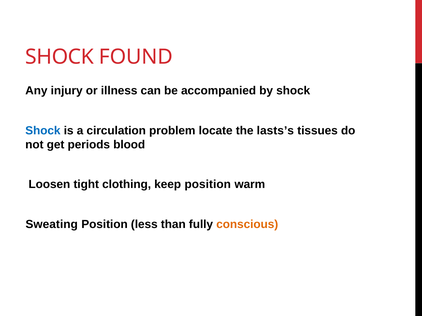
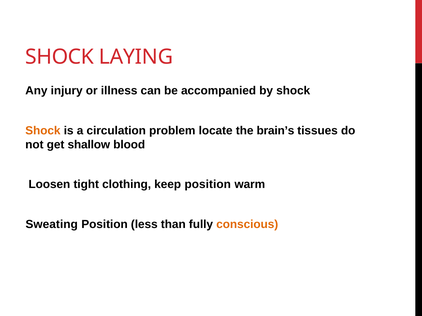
FOUND: FOUND -> LAYING (136, 57)
Shock colour: blue -> orange (43, 131)
lasts’s: lasts’s -> brain’s (275, 131)
periods: periods -> shallow (89, 145)
